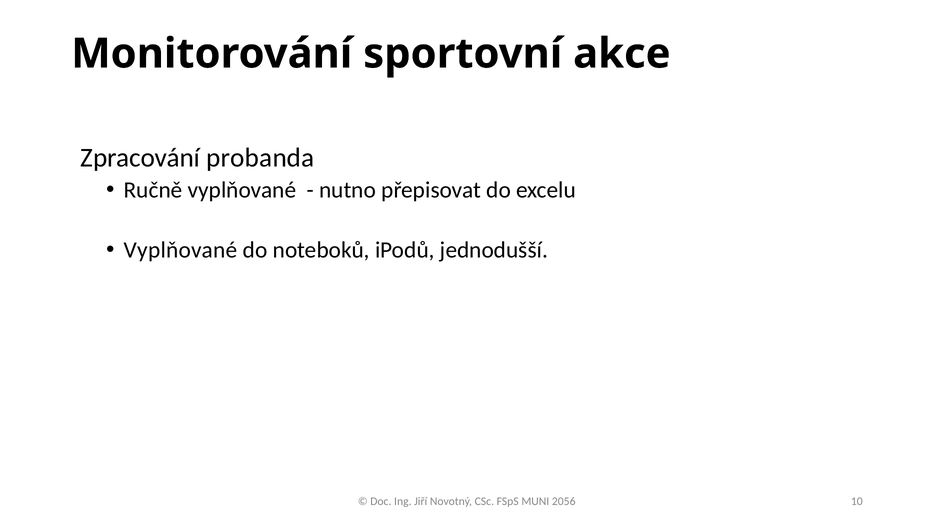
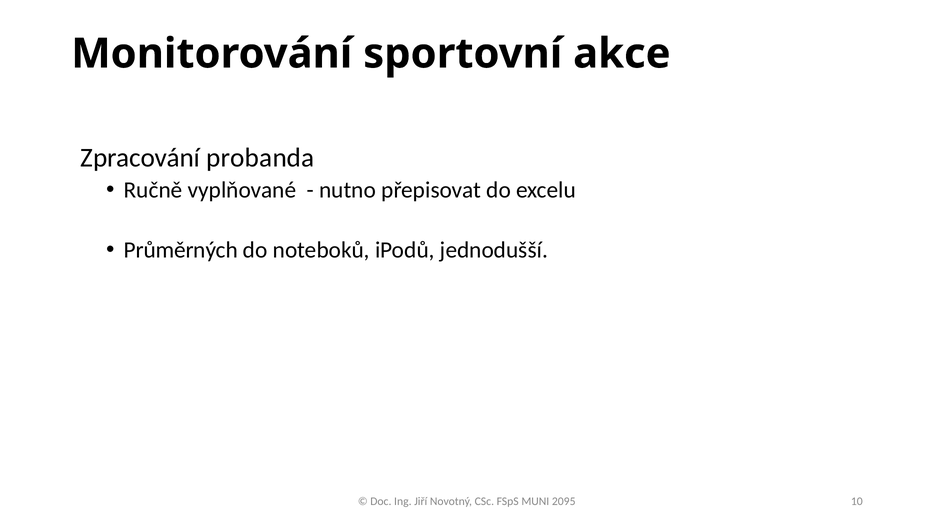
Vyplňované: Vyplňované -> Průměrných (181, 250)
2056: 2056 -> 2095 (564, 502)
